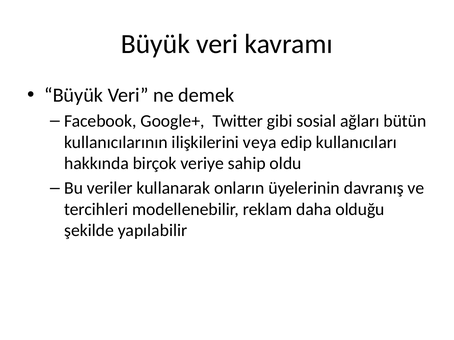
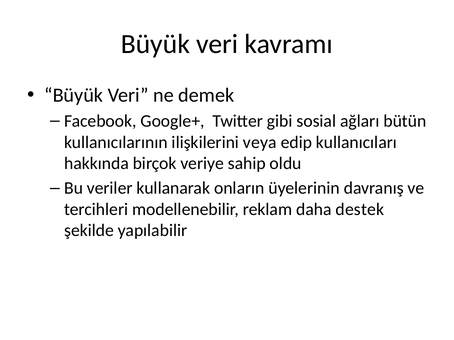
olduğu: olduğu -> destek (360, 210)
